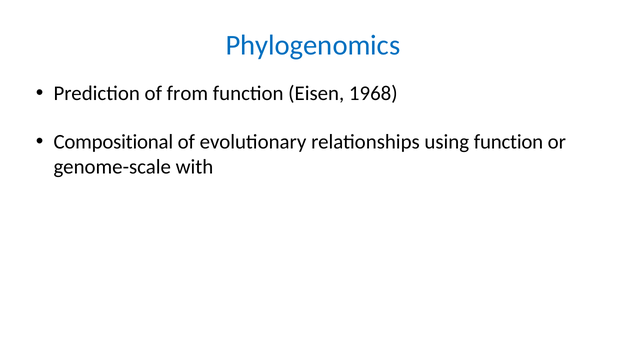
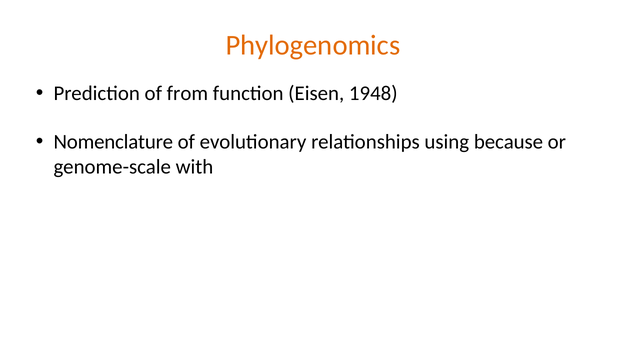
Phylogenomics colour: blue -> orange (313, 45)
1968: 1968 -> 1948 (373, 93)
Compositional: Compositional -> Nomenclature (113, 142)
using function: function -> because (508, 142)
